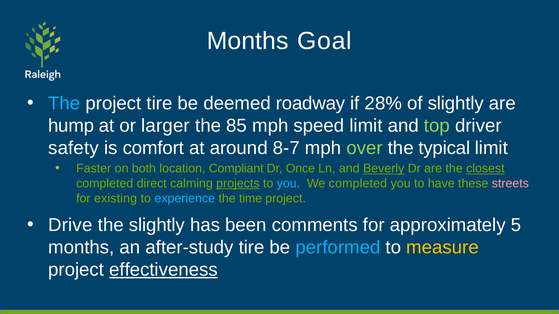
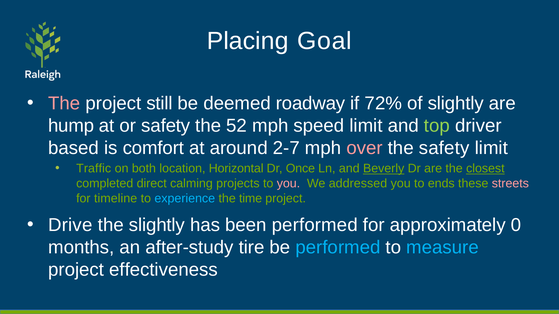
Months: Months -> Placing (248, 41)
The colour: light blue -> pink (64, 103)
project tire: tire -> still (160, 103)
28%: 28% -> 72% (383, 103)
or larger: larger -> safety (166, 126)
85: 85 -> 52 (237, 126)
safety: safety -> based (74, 148)
8-7: 8-7 -> 2-7 (286, 148)
over colour: light green -> pink (365, 148)
the typical: typical -> safety (444, 148)
Faster: Faster -> Traffic (94, 169)
Compliant: Compliant -> Horizontal (236, 169)
projects underline: present -> none (238, 184)
you colour: light blue -> pink (288, 184)
We completed: completed -> addressed (358, 184)
have: have -> ends (441, 184)
existing: existing -> timeline (116, 199)
been comments: comments -> performed (315, 225)
5: 5 -> 0 (516, 225)
measure colour: yellow -> light blue (443, 248)
effectiveness underline: present -> none (163, 270)
